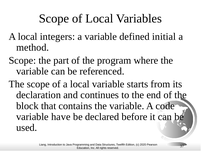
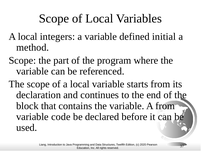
A code: code -> from (165, 106)
have: have -> code (61, 117)
